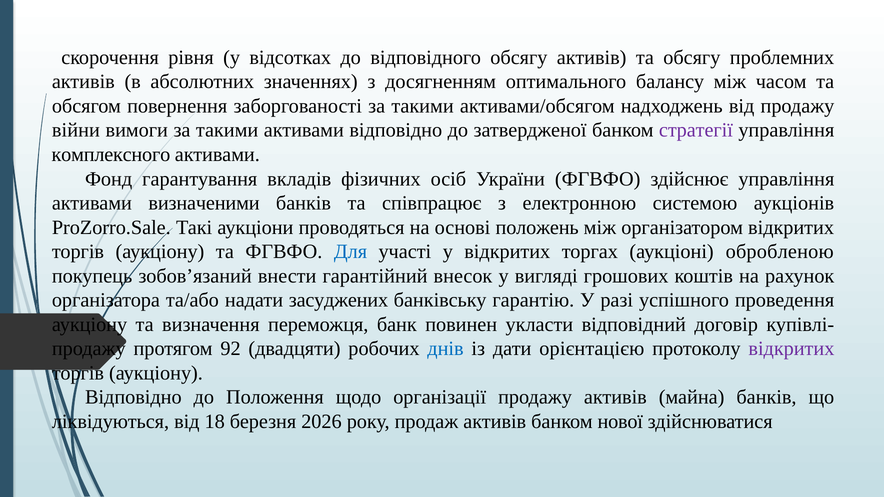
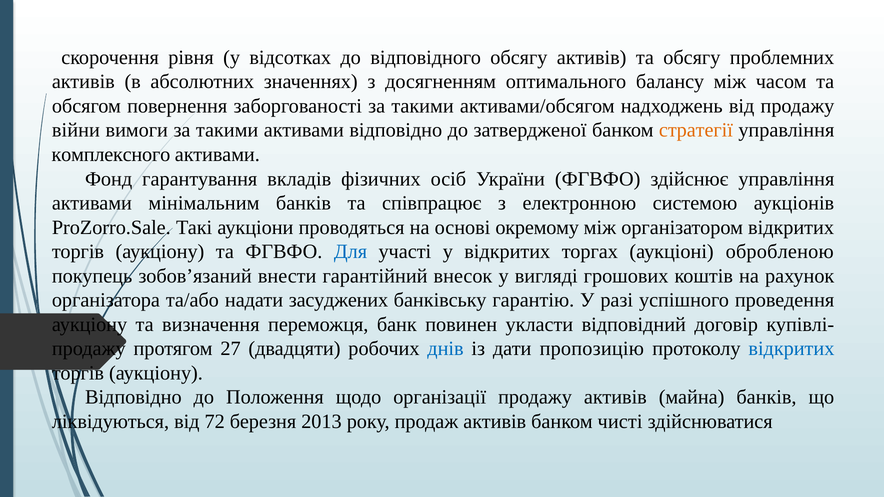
стратегії colour: purple -> orange (696, 130)
визначеними: визначеними -> мінімальним (204, 203)
положень: положень -> окремому (537, 227)
92: 92 -> 27 (231, 349)
орієнтацією: орієнтацією -> пропозицію (592, 349)
відкритих colour: purple -> blue (791, 349)
18: 18 -> 72 (215, 422)
2026: 2026 -> 2013 (321, 422)
нової: нової -> чисті (620, 422)
